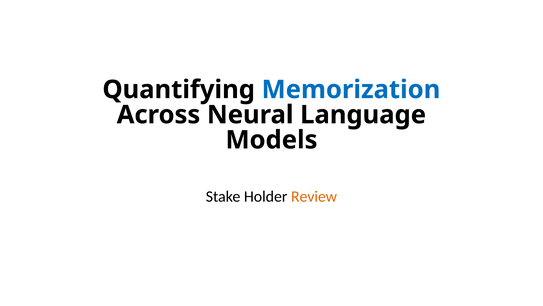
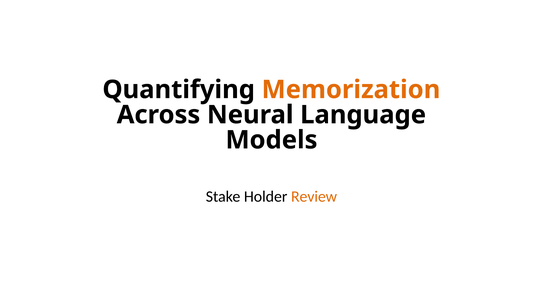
Memorization colour: blue -> orange (351, 89)
